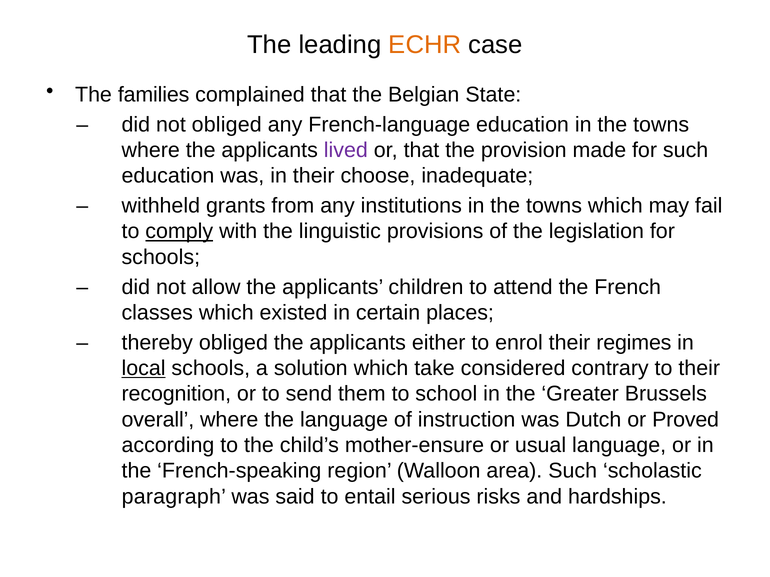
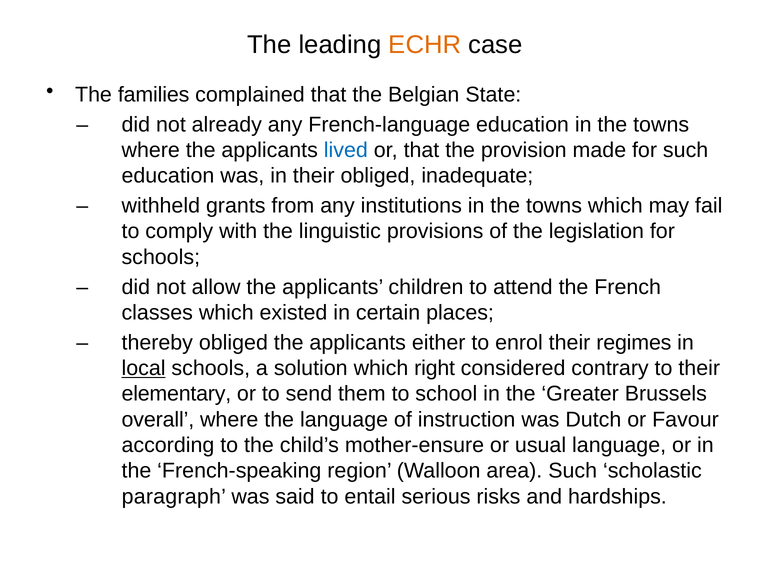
not obliged: obliged -> already (227, 125)
lived colour: purple -> blue (346, 150)
their choose: choose -> obliged (378, 176)
comply underline: present -> none (179, 232)
take: take -> right (435, 369)
recognition: recognition -> elementary (176, 394)
Proved: Proved -> Favour (685, 420)
